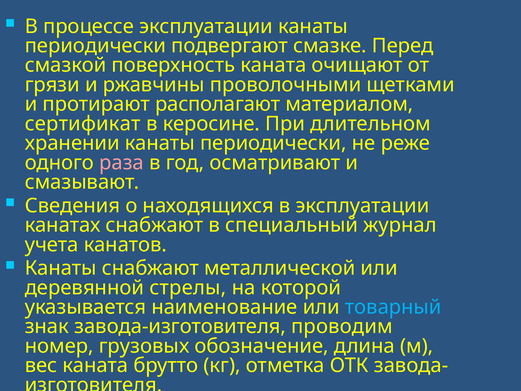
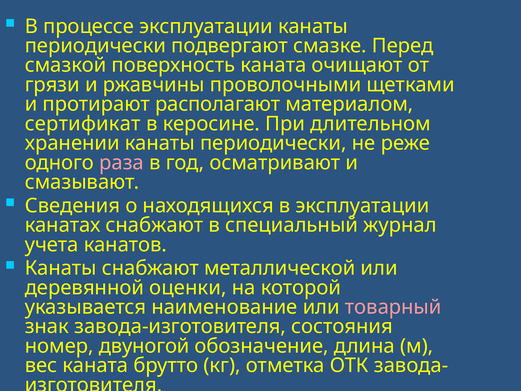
стрелы: стрелы -> оценки (188, 287)
товарный colour: light blue -> pink (393, 307)
проводим: проводим -> состояния (342, 326)
грузовых: грузовых -> двуногой (144, 346)
